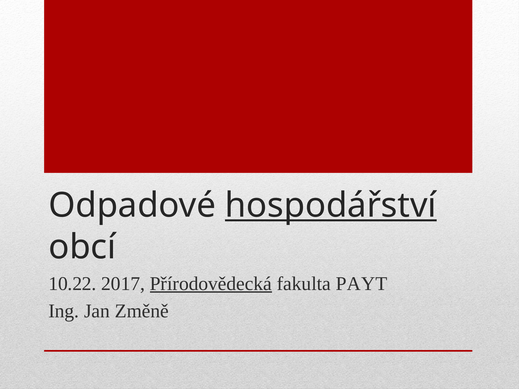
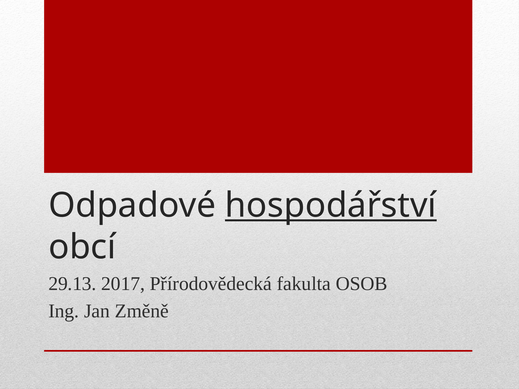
10.22: 10.22 -> 29.13 (72, 284)
Přírodovědecká underline: present -> none (211, 284)
PAYT: PAYT -> OSOB (362, 284)
